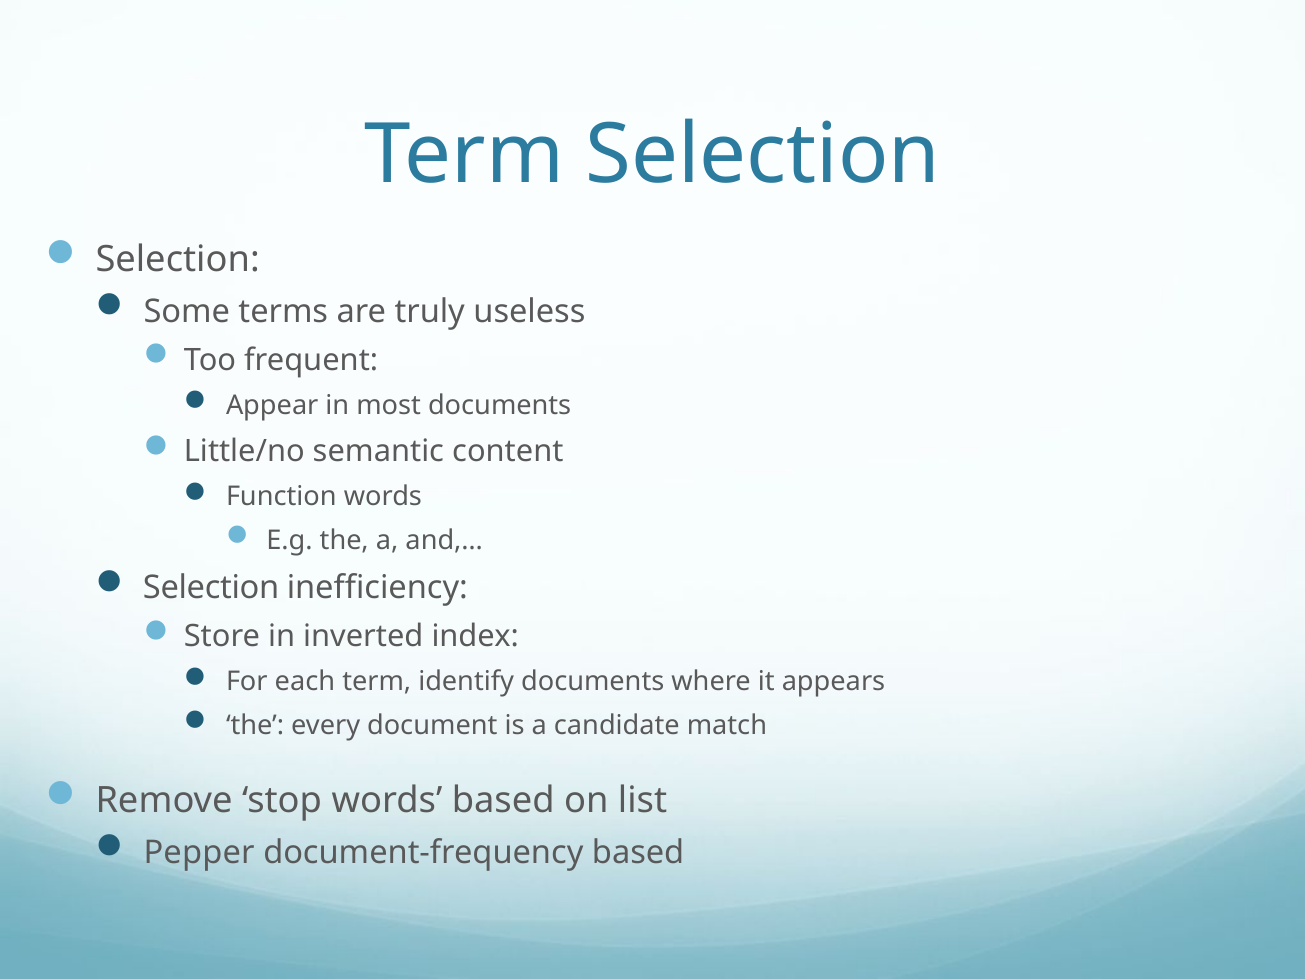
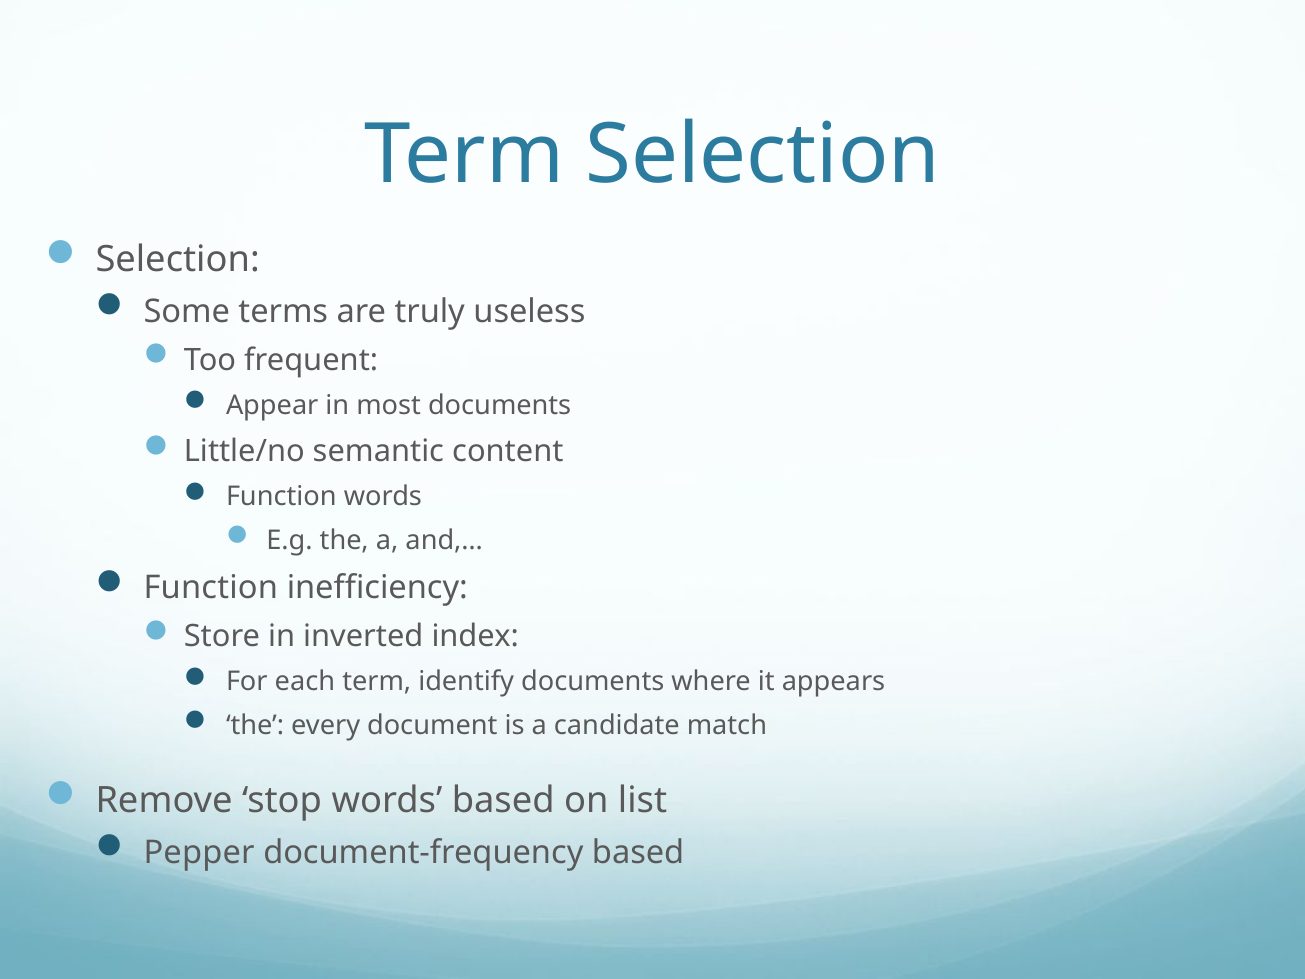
Selection: Selection -> Function (211, 588)
